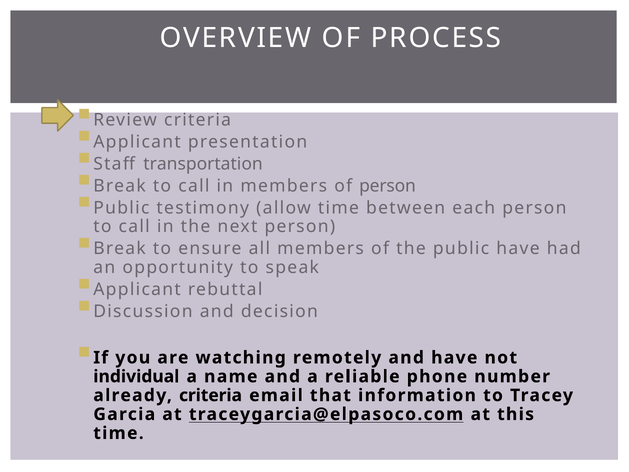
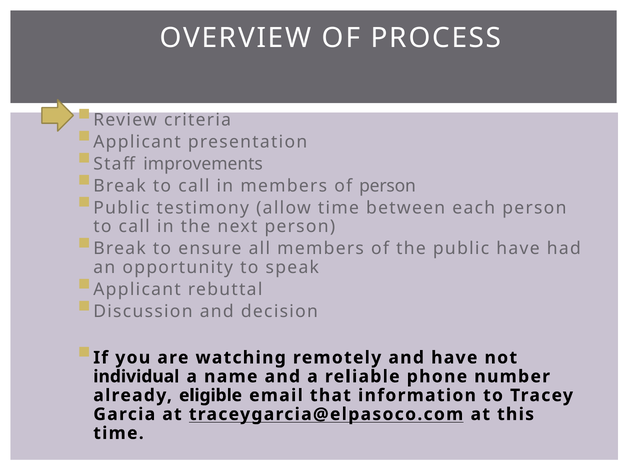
transportation: transportation -> improvements (203, 164)
already criteria: criteria -> eligible (211, 395)
